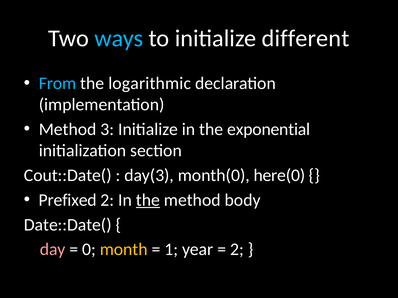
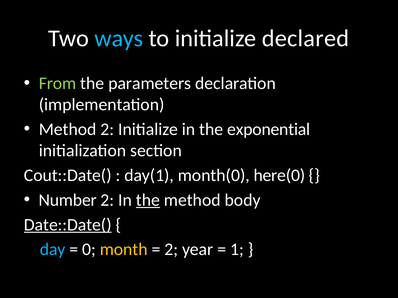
different: different -> declared (306, 39)
From colour: light blue -> light green (58, 83)
logarithmic: logarithmic -> parameters (150, 83)
Method 3: 3 -> 2 (107, 129)
day(3: day(3 -> day(1 (149, 176)
Prefixed: Prefixed -> Number (68, 200)
Date::Date( underline: none -> present (68, 225)
day colour: pink -> light blue (53, 250)
1: 1 -> 2 (171, 250)
2: 2 -> 1 (237, 250)
